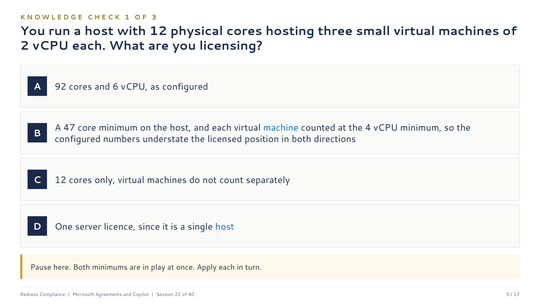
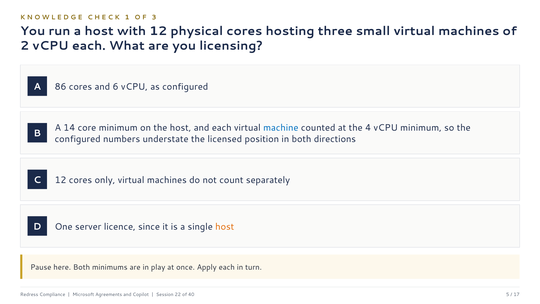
92: 92 -> 86 (61, 87)
47: 47 -> 14 (69, 128)
host colour: blue -> orange (225, 226)
